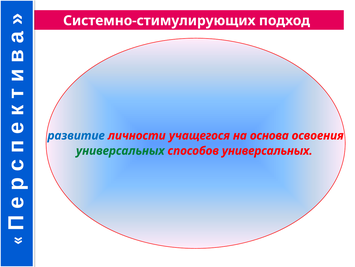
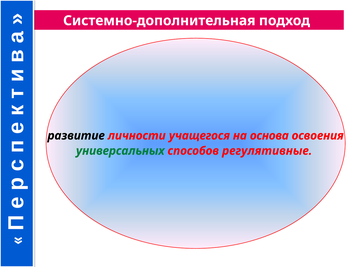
Системно-стимулирующих: Системно-стимулирующих -> Системно-дополнительная (159, 21)
развитие colour: blue -> black (76, 135)
способов универсальных: универсальных -> регулятивные (267, 150)
